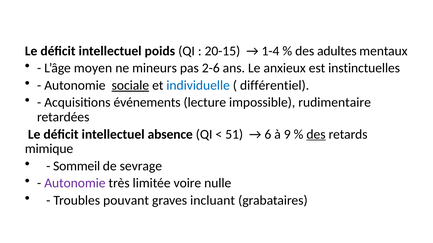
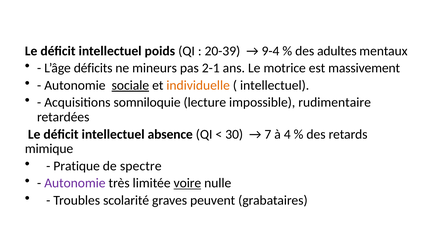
20-15: 20-15 -> 20-39 (222, 51)
1-4: 1-4 -> 9-4 (271, 51)
moyen: moyen -> déficits (93, 68)
2-6: 2-6 -> 2-1 (211, 68)
anxieux: anxieux -> motrice (285, 68)
instinctuelles: instinctuelles -> massivement (364, 68)
individuelle colour: blue -> orange (198, 86)
différentiel: différentiel -> intellectuel (275, 86)
événements: événements -> somniloquie (147, 103)
51: 51 -> 30 (234, 135)
6: 6 -> 7 (268, 135)
9: 9 -> 4 (287, 135)
des underline: present -> none (316, 135)
Sommeil: Sommeil -> Pratique (77, 166)
sevrage: sevrage -> spectre (141, 166)
voire underline: none -> present (187, 184)
pouvant: pouvant -> scolarité (126, 201)
incluant: incluant -> peuvent (213, 201)
